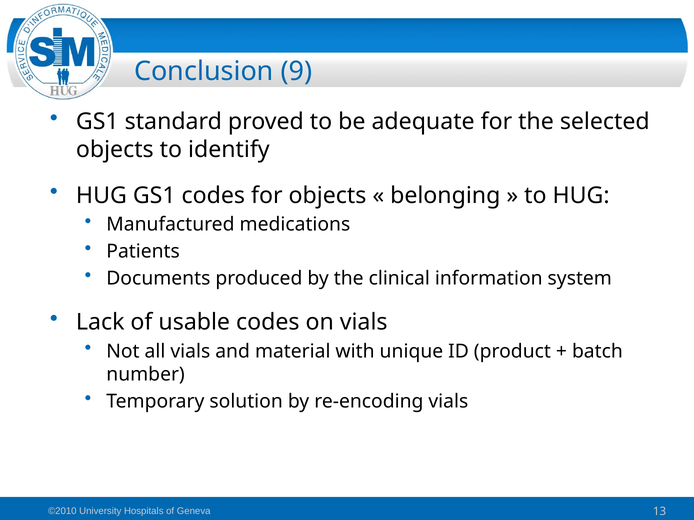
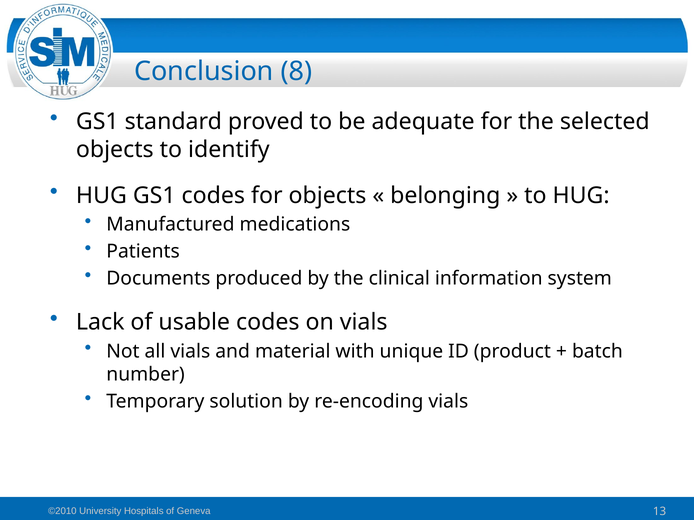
9: 9 -> 8 (296, 71)
